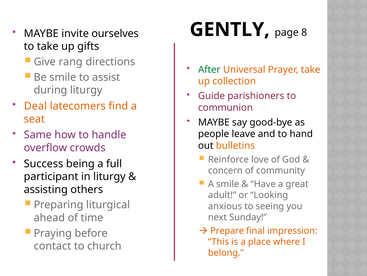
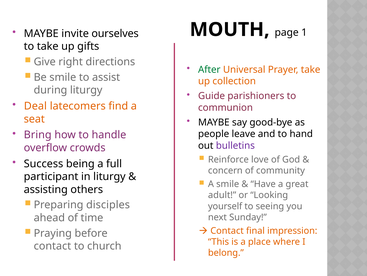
GENTLY: GENTLY -> MOUTH (230, 29)
8: 8 -> 1 (304, 33)
rang: rang -> right (71, 62)
Same: Same -> Bring (38, 135)
bulletins colour: orange -> purple (235, 145)
liturgical: liturgical -> disciples (108, 204)
anxious: anxious -> yourself (225, 206)
Prepare: Prepare -> Contact (227, 230)
